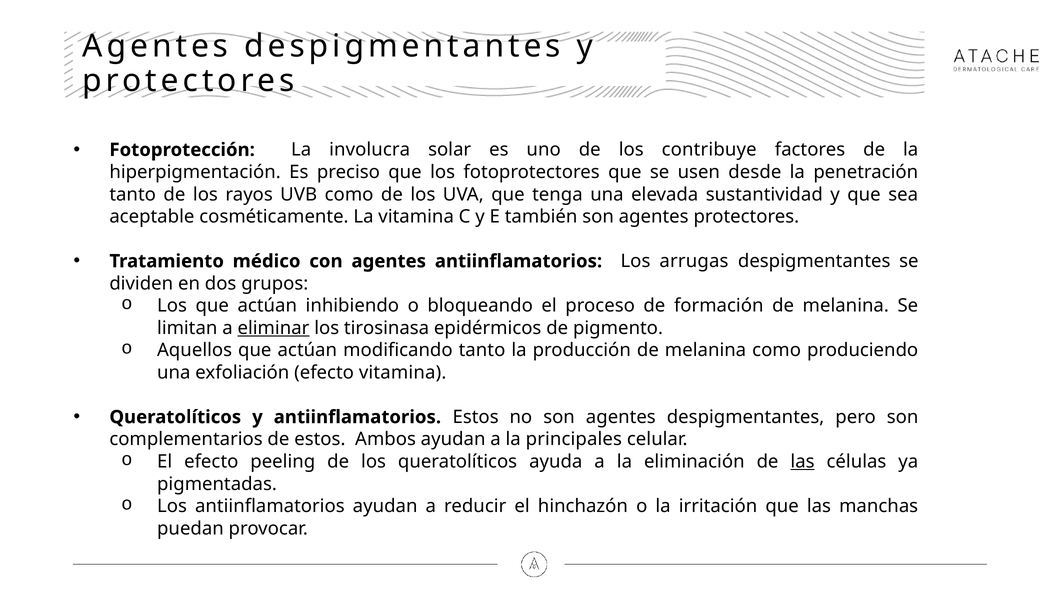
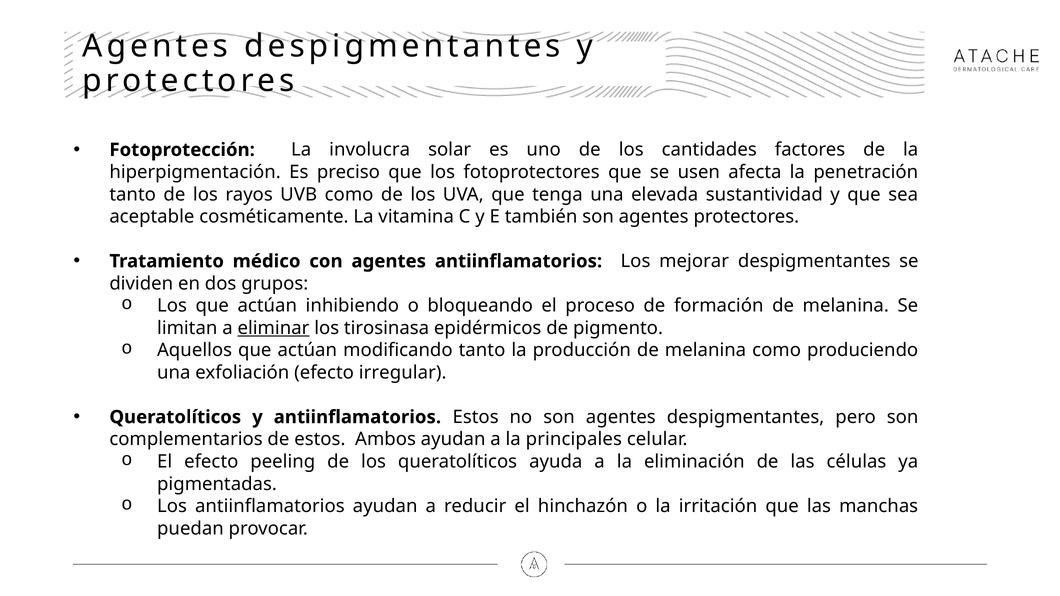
contribuye: contribuye -> cantidades (709, 150)
desde: desde -> afecta (755, 172)
arrugas: arrugas -> mejorar (694, 261)
efecto vitamina: vitamina -> irregular (403, 373)
las underline: present -> none (803, 462)
